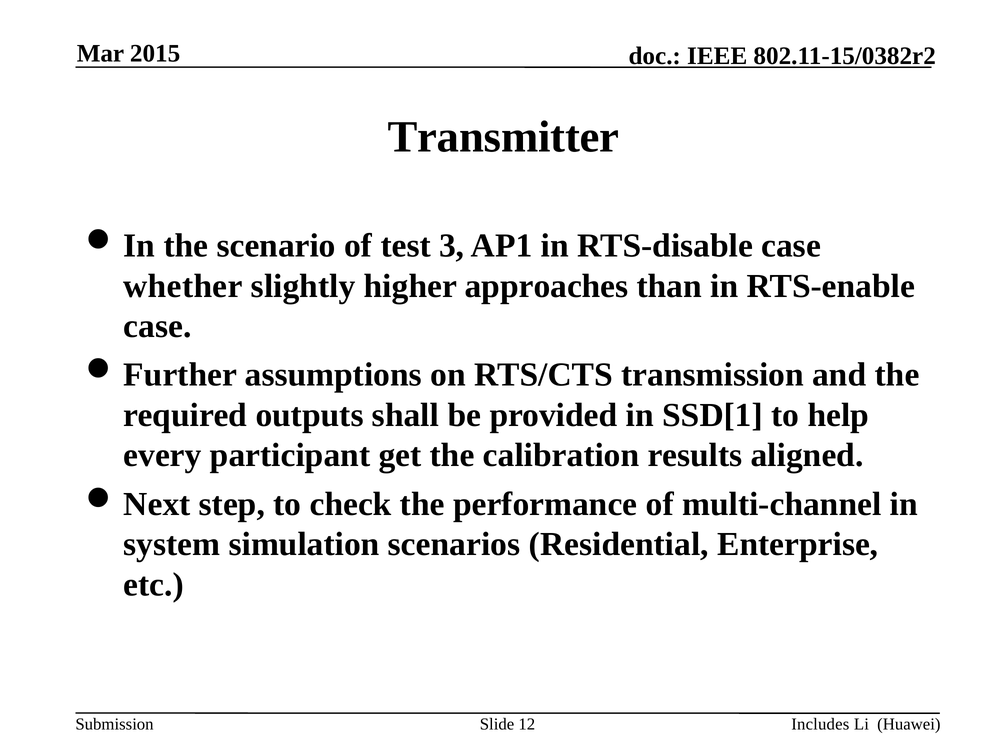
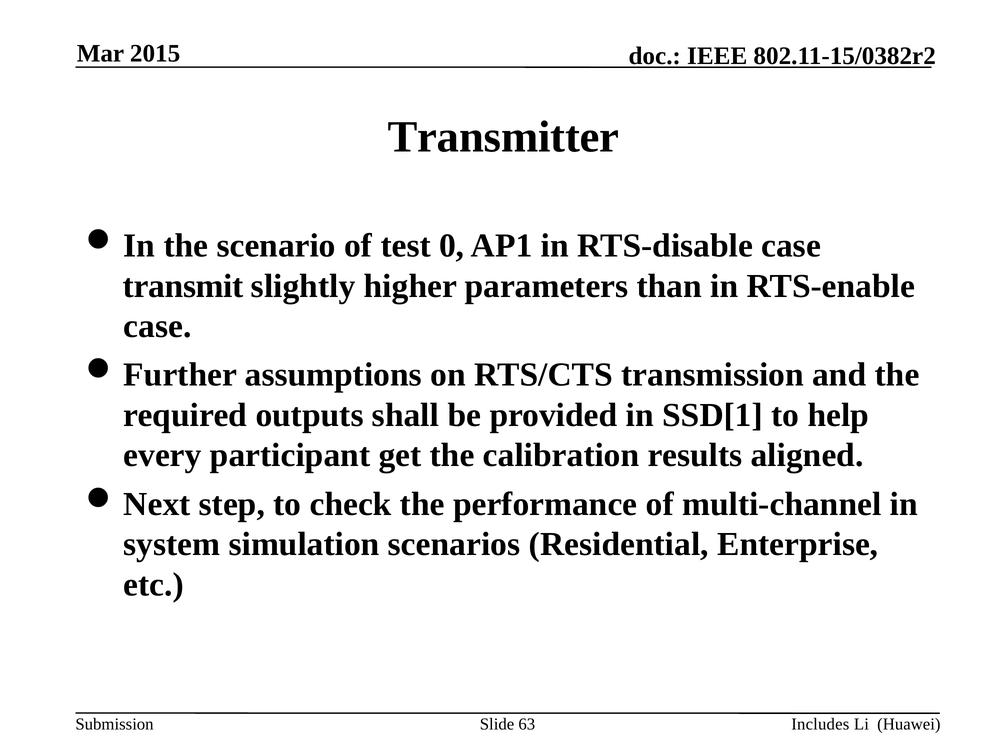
3: 3 -> 0 (452, 246)
whether: whether -> transmit (183, 286)
approaches: approaches -> parameters (547, 286)
12: 12 -> 63 (527, 724)
